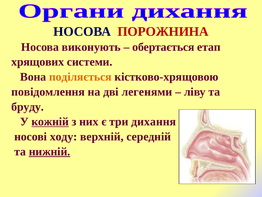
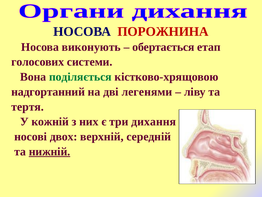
хрящових: хрящових -> голосових (38, 62)
поділяється colour: orange -> green (80, 77)
повідомлення: повідомлення -> надгортанний (48, 92)
бруду: бруду -> тертя (28, 106)
кожній underline: present -> none (50, 121)
ходу: ходу -> двох (64, 136)
